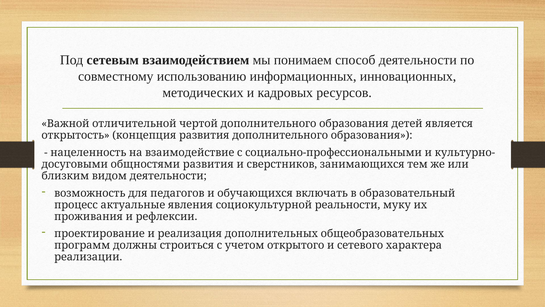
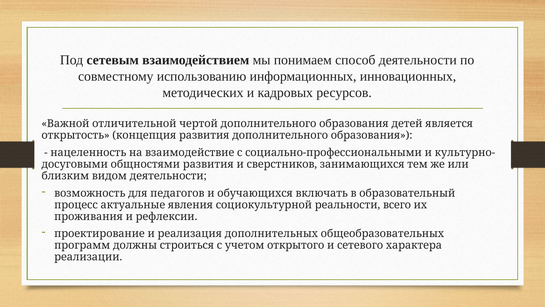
муку: муку -> всего (397, 204)
